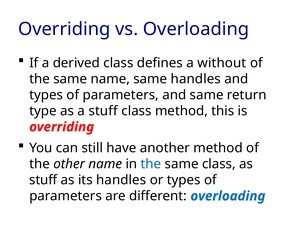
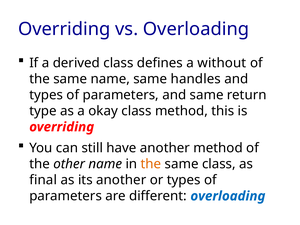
a stuff: stuff -> okay (103, 111)
the colour: blue -> orange (151, 164)
stuff: stuff -> final (43, 180)
its handles: handles -> another (121, 180)
